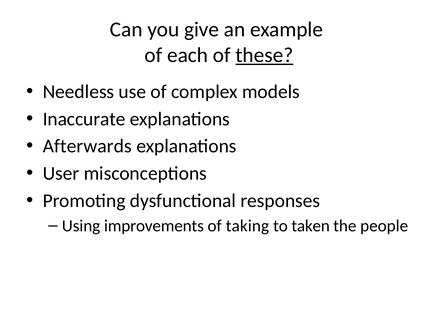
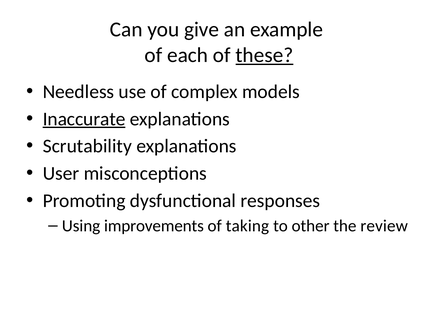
Inaccurate underline: none -> present (84, 119)
Afterwards: Afterwards -> Scrutability (87, 146)
taken: taken -> other (311, 226)
people: people -> review (384, 226)
